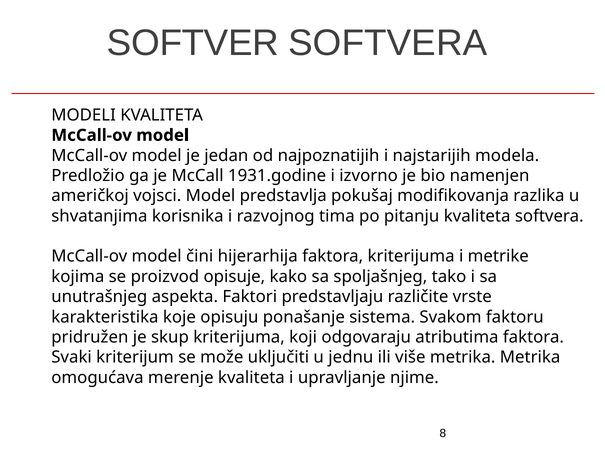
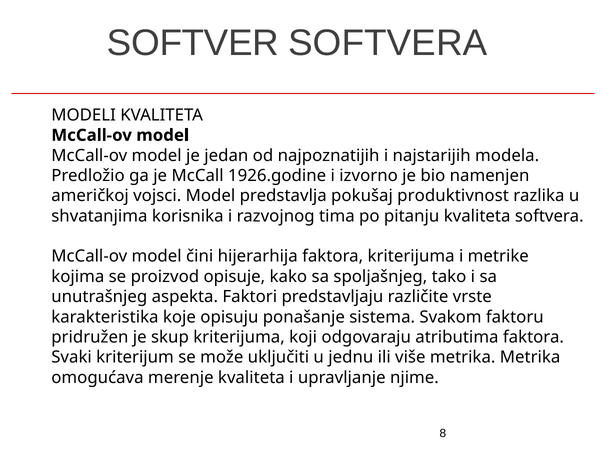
1931.godine: 1931.godine -> 1926.godine (277, 176)
modifikovanja: modifikovanja -> produktivnost (453, 196)
